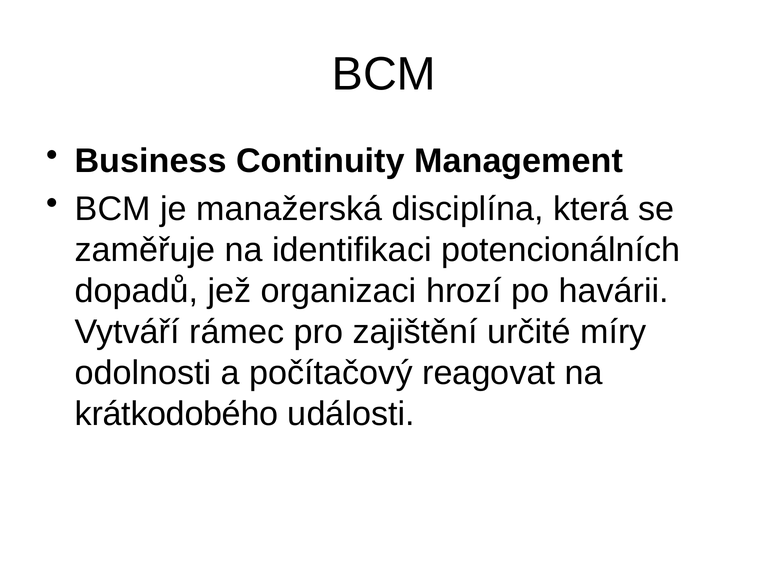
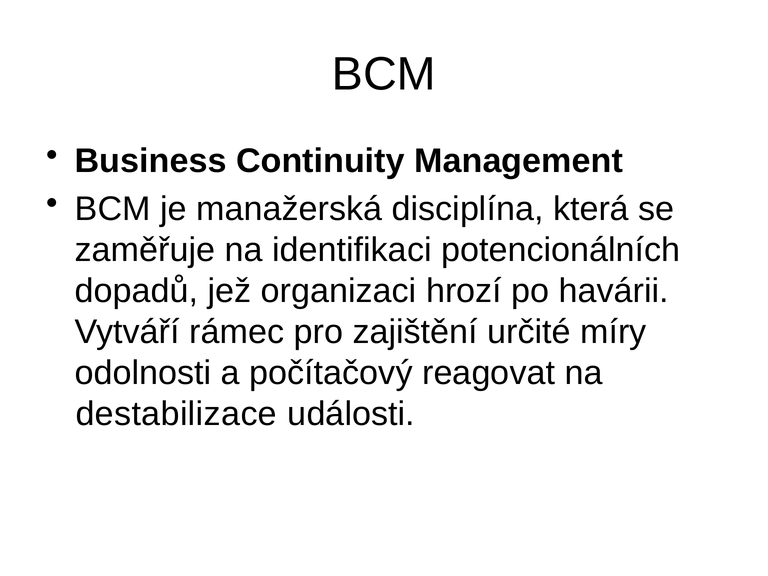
krátkodobého: krátkodobého -> destabilizace (176, 414)
